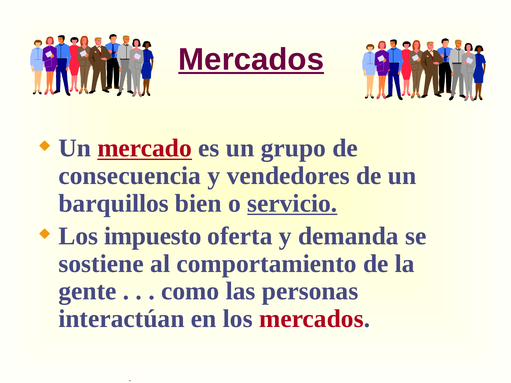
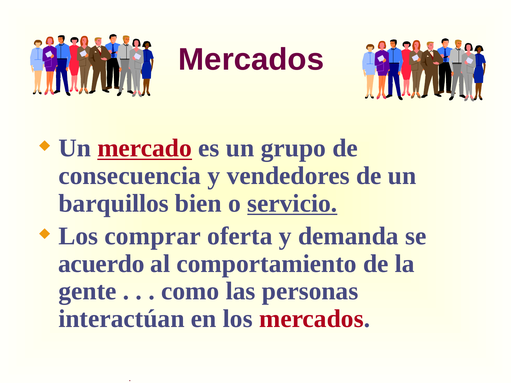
Mercados underline: present -> none (251, 60)
impuesto: impuesto -> comprar (153, 236)
sostiene: sostiene -> acuerdo (101, 264)
